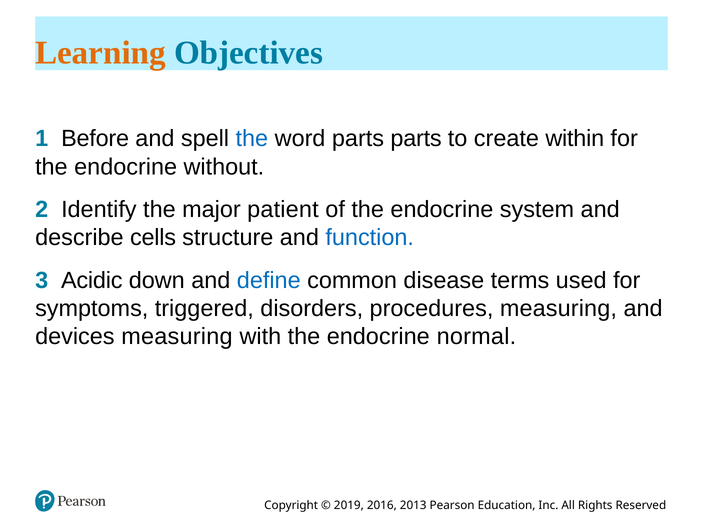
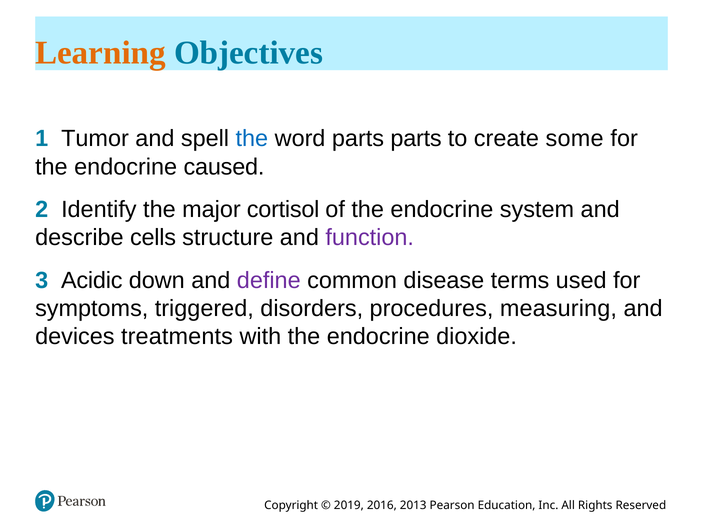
Before: Before -> Tumor (95, 139)
within: within -> some (575, 139)
without: without -> caused (224, 167)
patient: patient -> cortisol (283, 210)
function colour: blue -> purple (370, 238)
define colour: blue -> purple (269, 280)
devices measuring: measuring -> treatments (177, 337)
normal: normal -> dioxide (477, 337)
